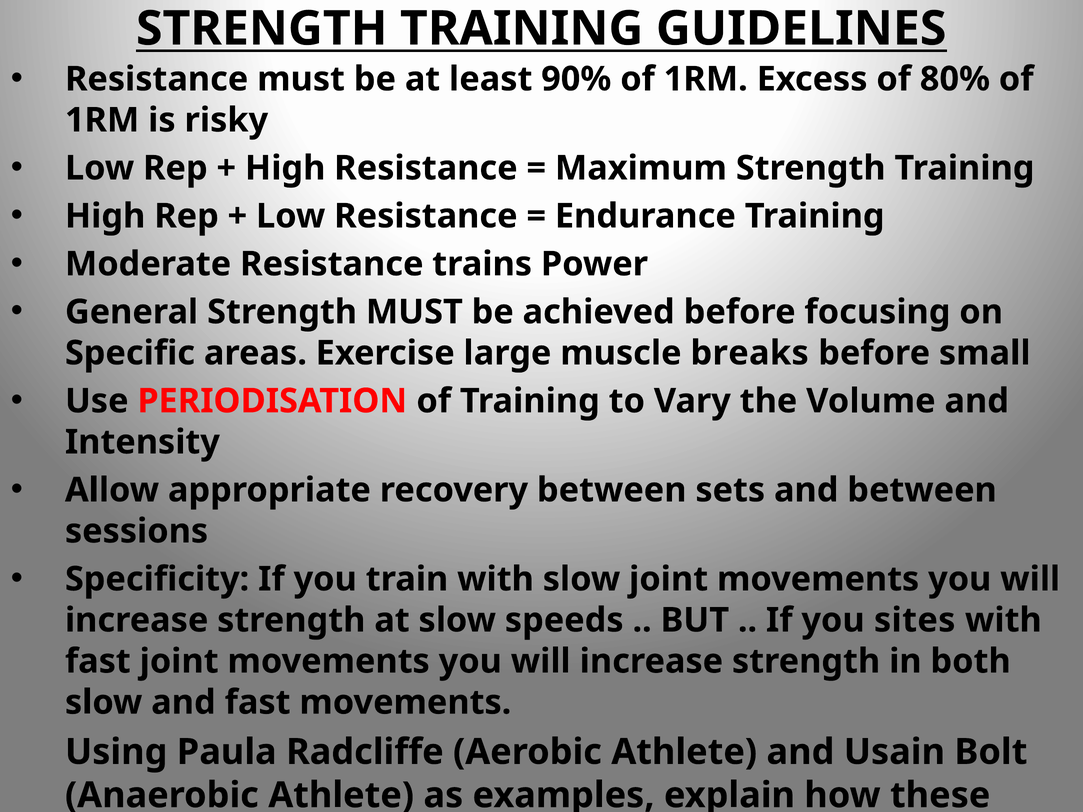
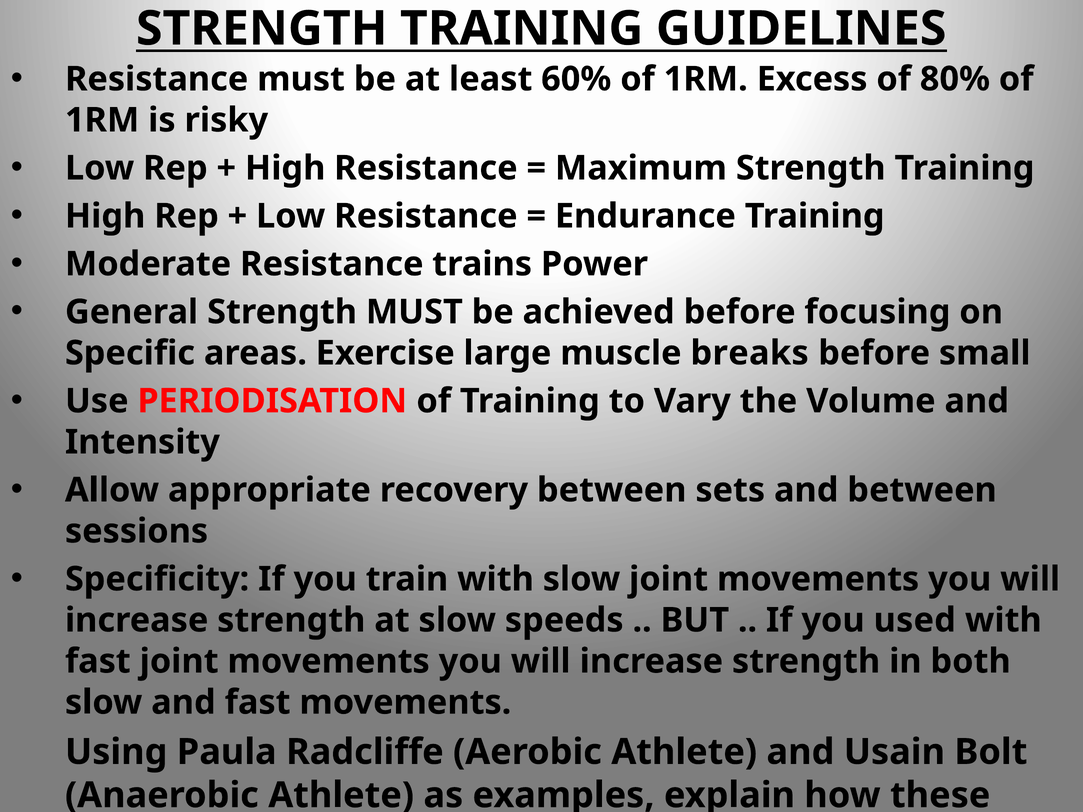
90%: 90% -> 60% (576, 79)
sites: sites -> used (915, 620)
